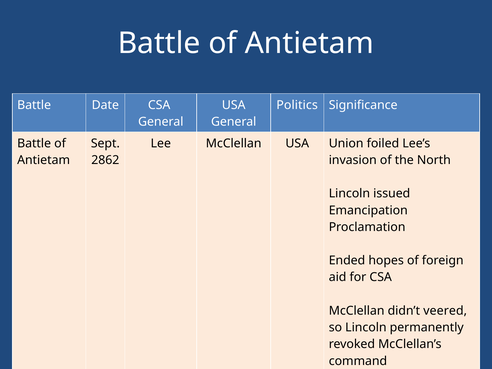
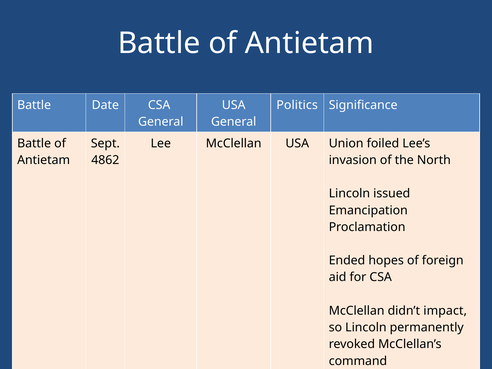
2862: 2862 -> 4862 (105, 160)
veered: veered -> impact (445, 311)
